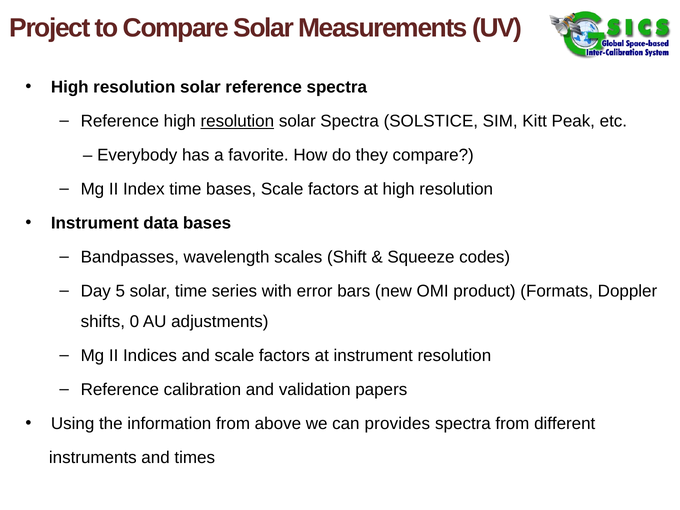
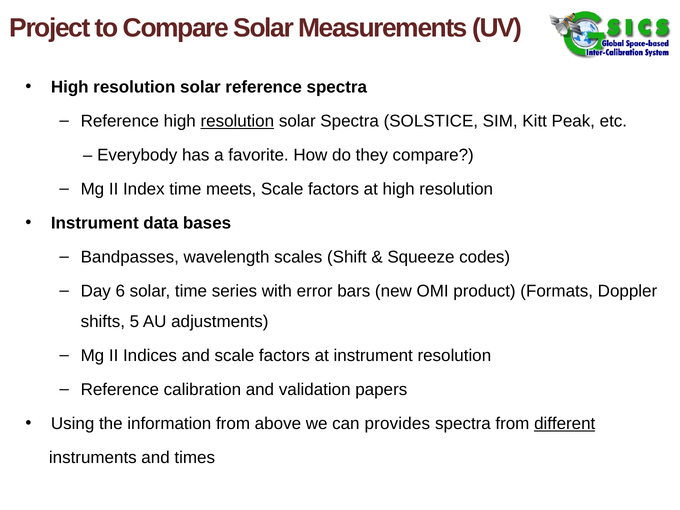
time bases: bases -> meets (231, 189)
5: 5 -> 6 (120, 291)
0: 0 -> 5 (134, 322)
different underline: none -> present (565, 424)
